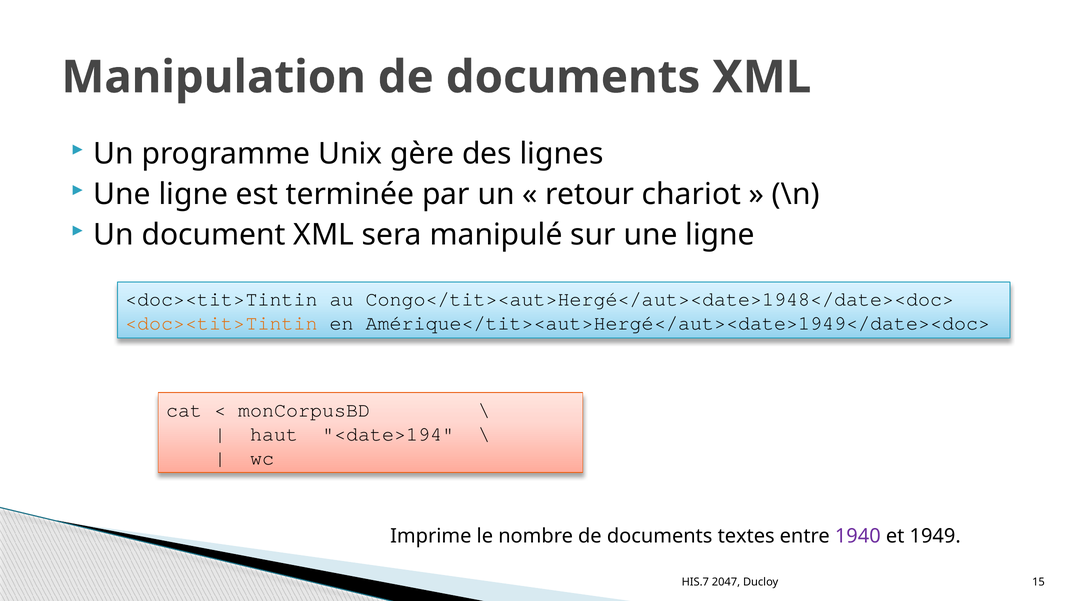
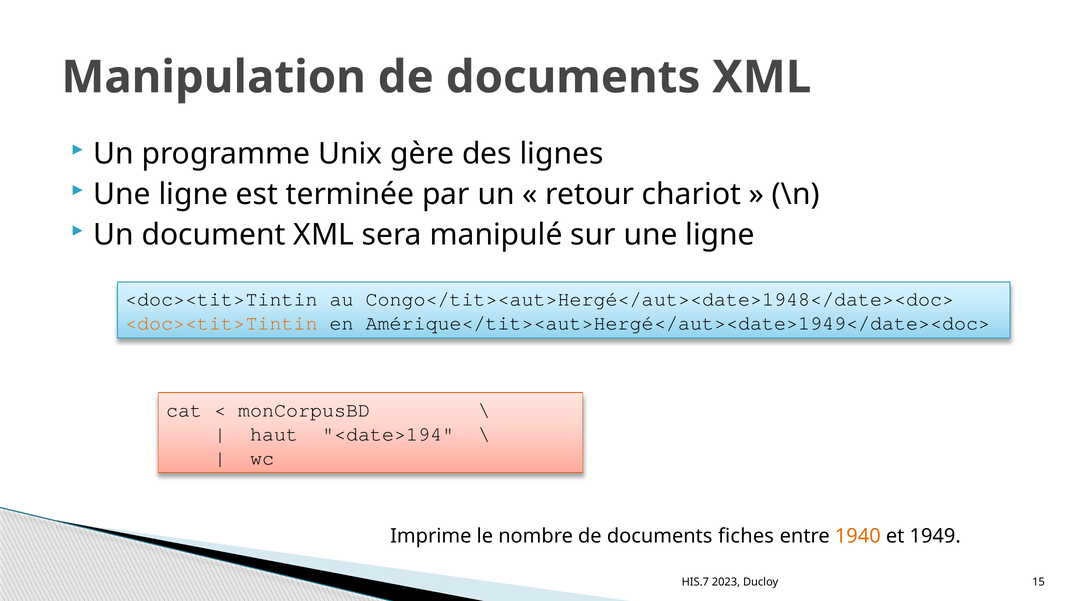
textes: textes -> fiches (746, 536)
1940 colour: purple -> orange (858, 536)
2047: 2047 -> 2023 (726, 582)
